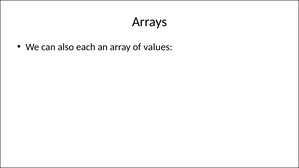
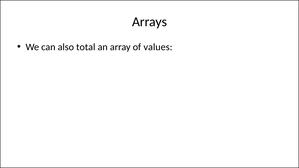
each: each -> total (86, 47)
